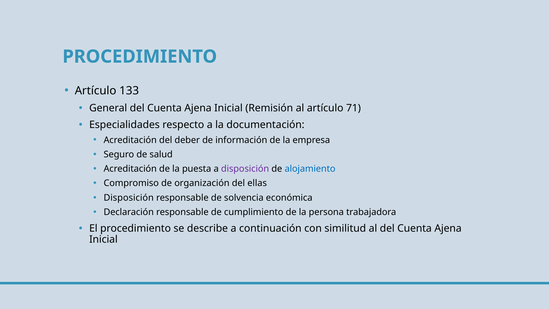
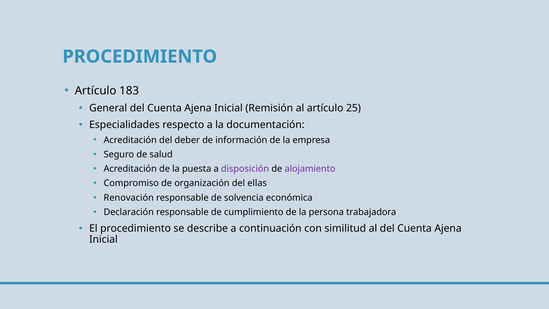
133: 133 -> 183 (129, 91)
71: 71 -> 25 (353, 108)
alojamiento colour: blue -> purple (310, 169)
Disposición: Disposición -> Renovación (129, 198)
